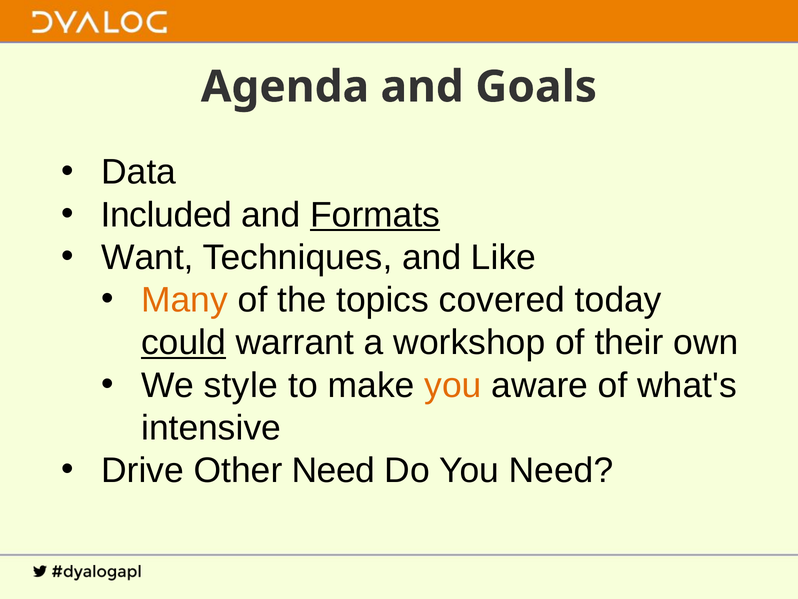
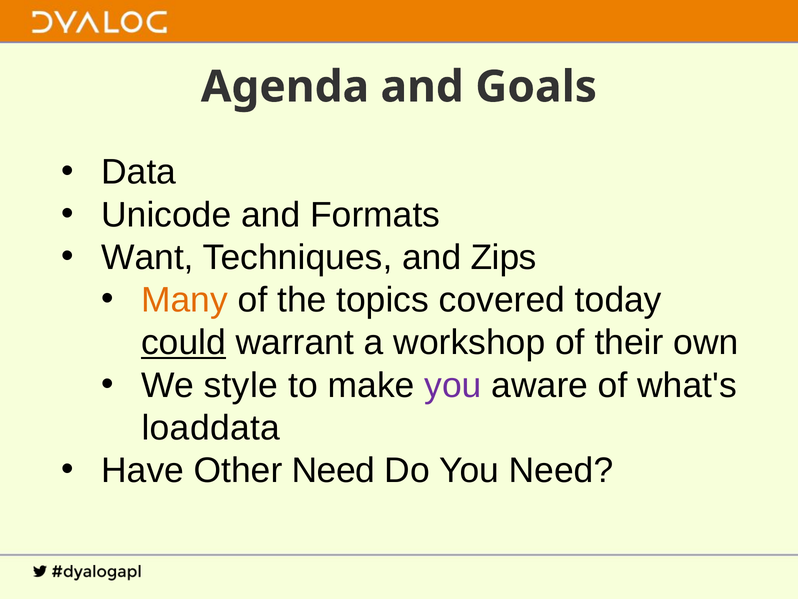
Included: Included -> Unicode (166, 215)
Formats underline: present -> none (375, 215)
Like: Like -> Zips (504, 257)
you colour: orange -> purple (453, 385)
intensive: intensive -> loaddata (211, 428)
Drive: Drive -> Have (143, 470)
